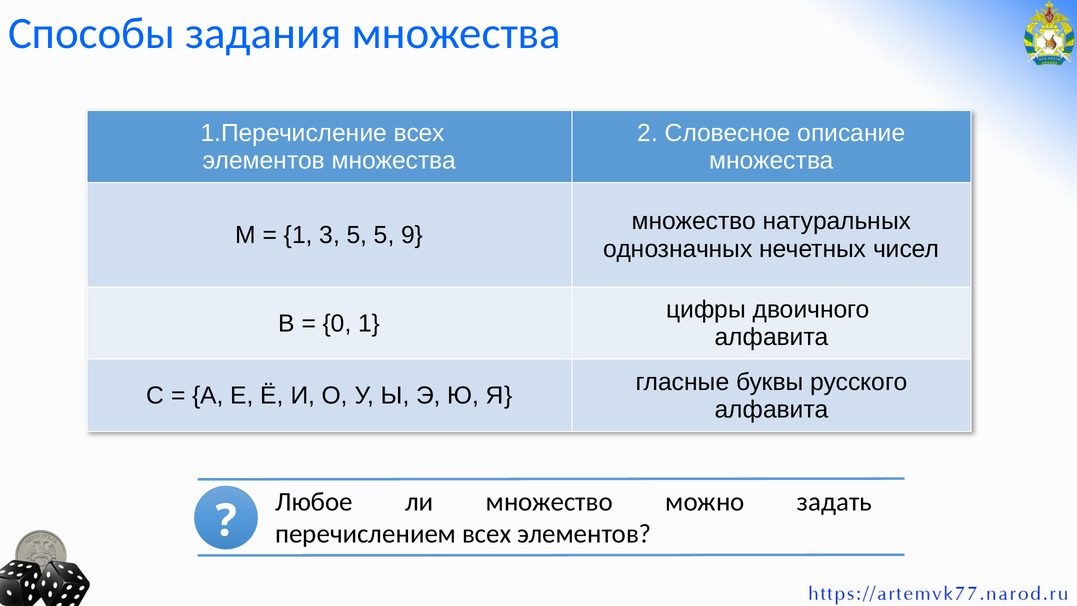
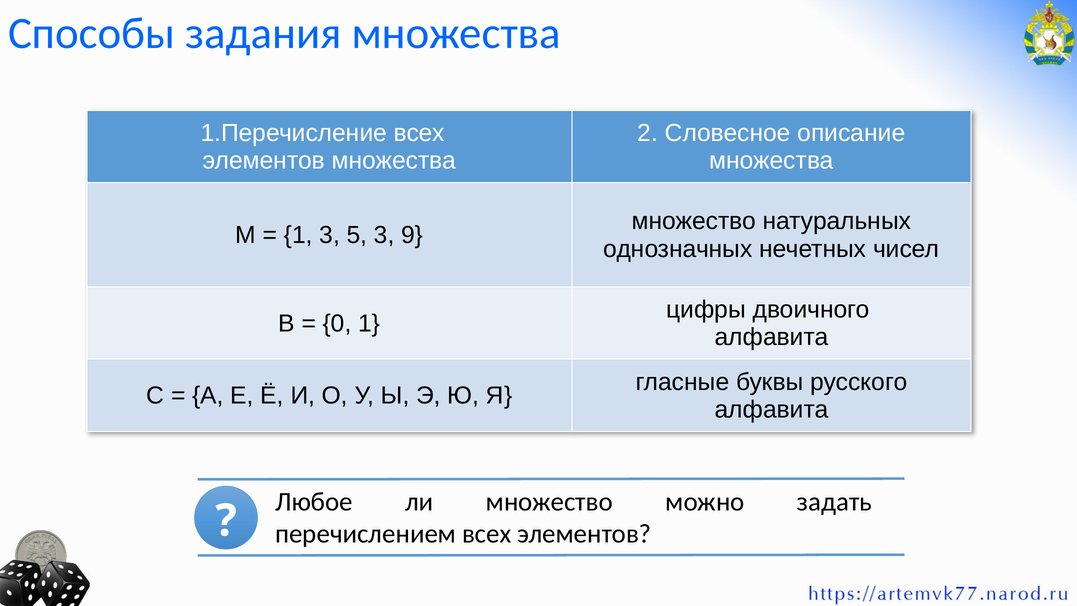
5 5: 5 -> 3 (384, 235)
